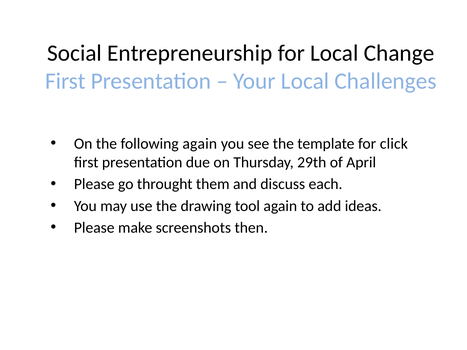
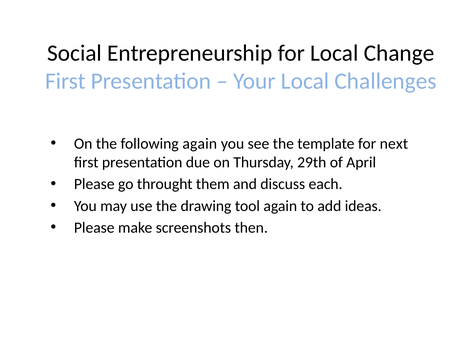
click: click -> next (394, 144)
